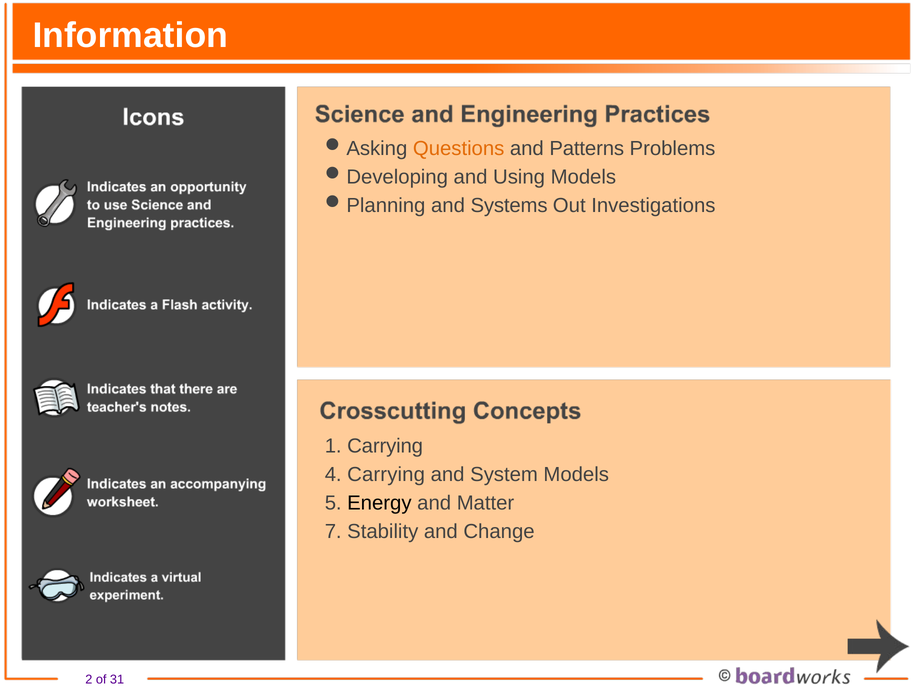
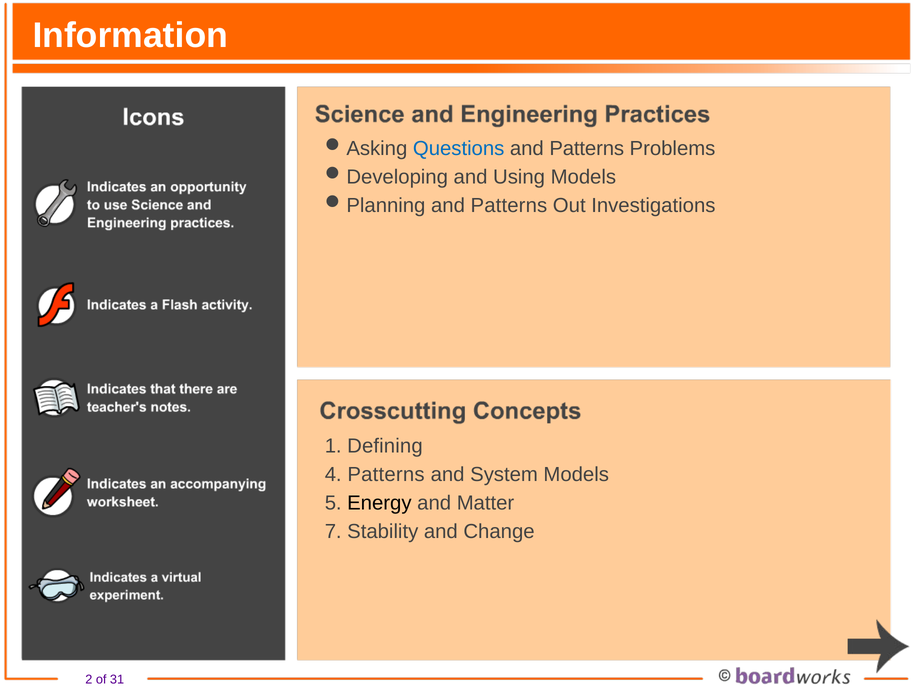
Questions colour: orange -> blue (459, 149)
Systems: Systems -> Patterns (509, 206)
1 Carrying: Carrying -> Defining (385, 446)
4 Carrying: Carrying -> Patterns (386, 475)
